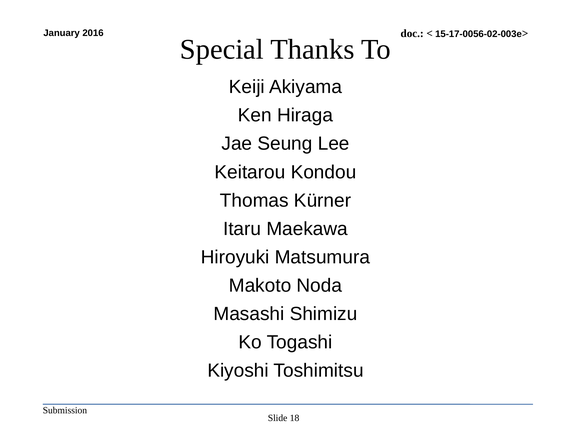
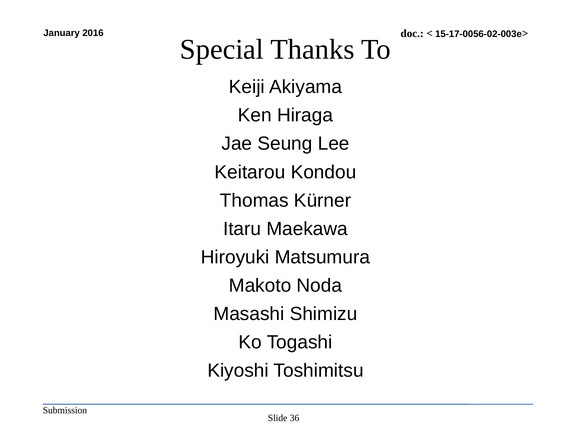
18: 18 -> 36 (295, 418)
